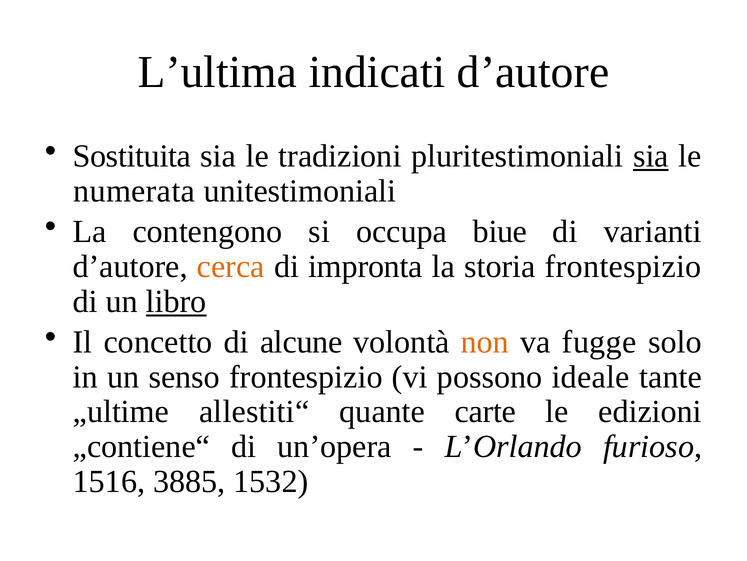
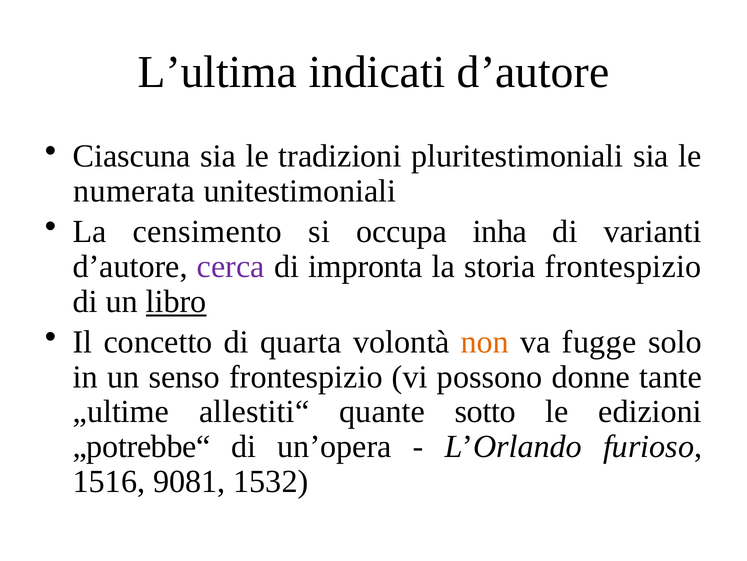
Sostituita: Sostituita -> Ciascuna (132, 156)
sia underline: present -> none (651, 156)
contengono: contengono -> censimento (207, 232)
biue: biue -> inha (500, 232)
cerca colour: orange -> purple (231, 266)
alcune: alcune -> quarta (301, 342)
ideale: ideale -> donne (591, 377)
carte: carte -> sotto (485, 411)
„contiene“: „contiene“ -> „potrebbe“ (142, 446)
3885: 3885 -> 9081 (189, 481)
